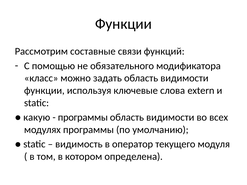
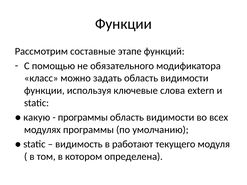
связи: связи -> этапе (130, 51)
оператор: оператор -> работают (133, 144)
